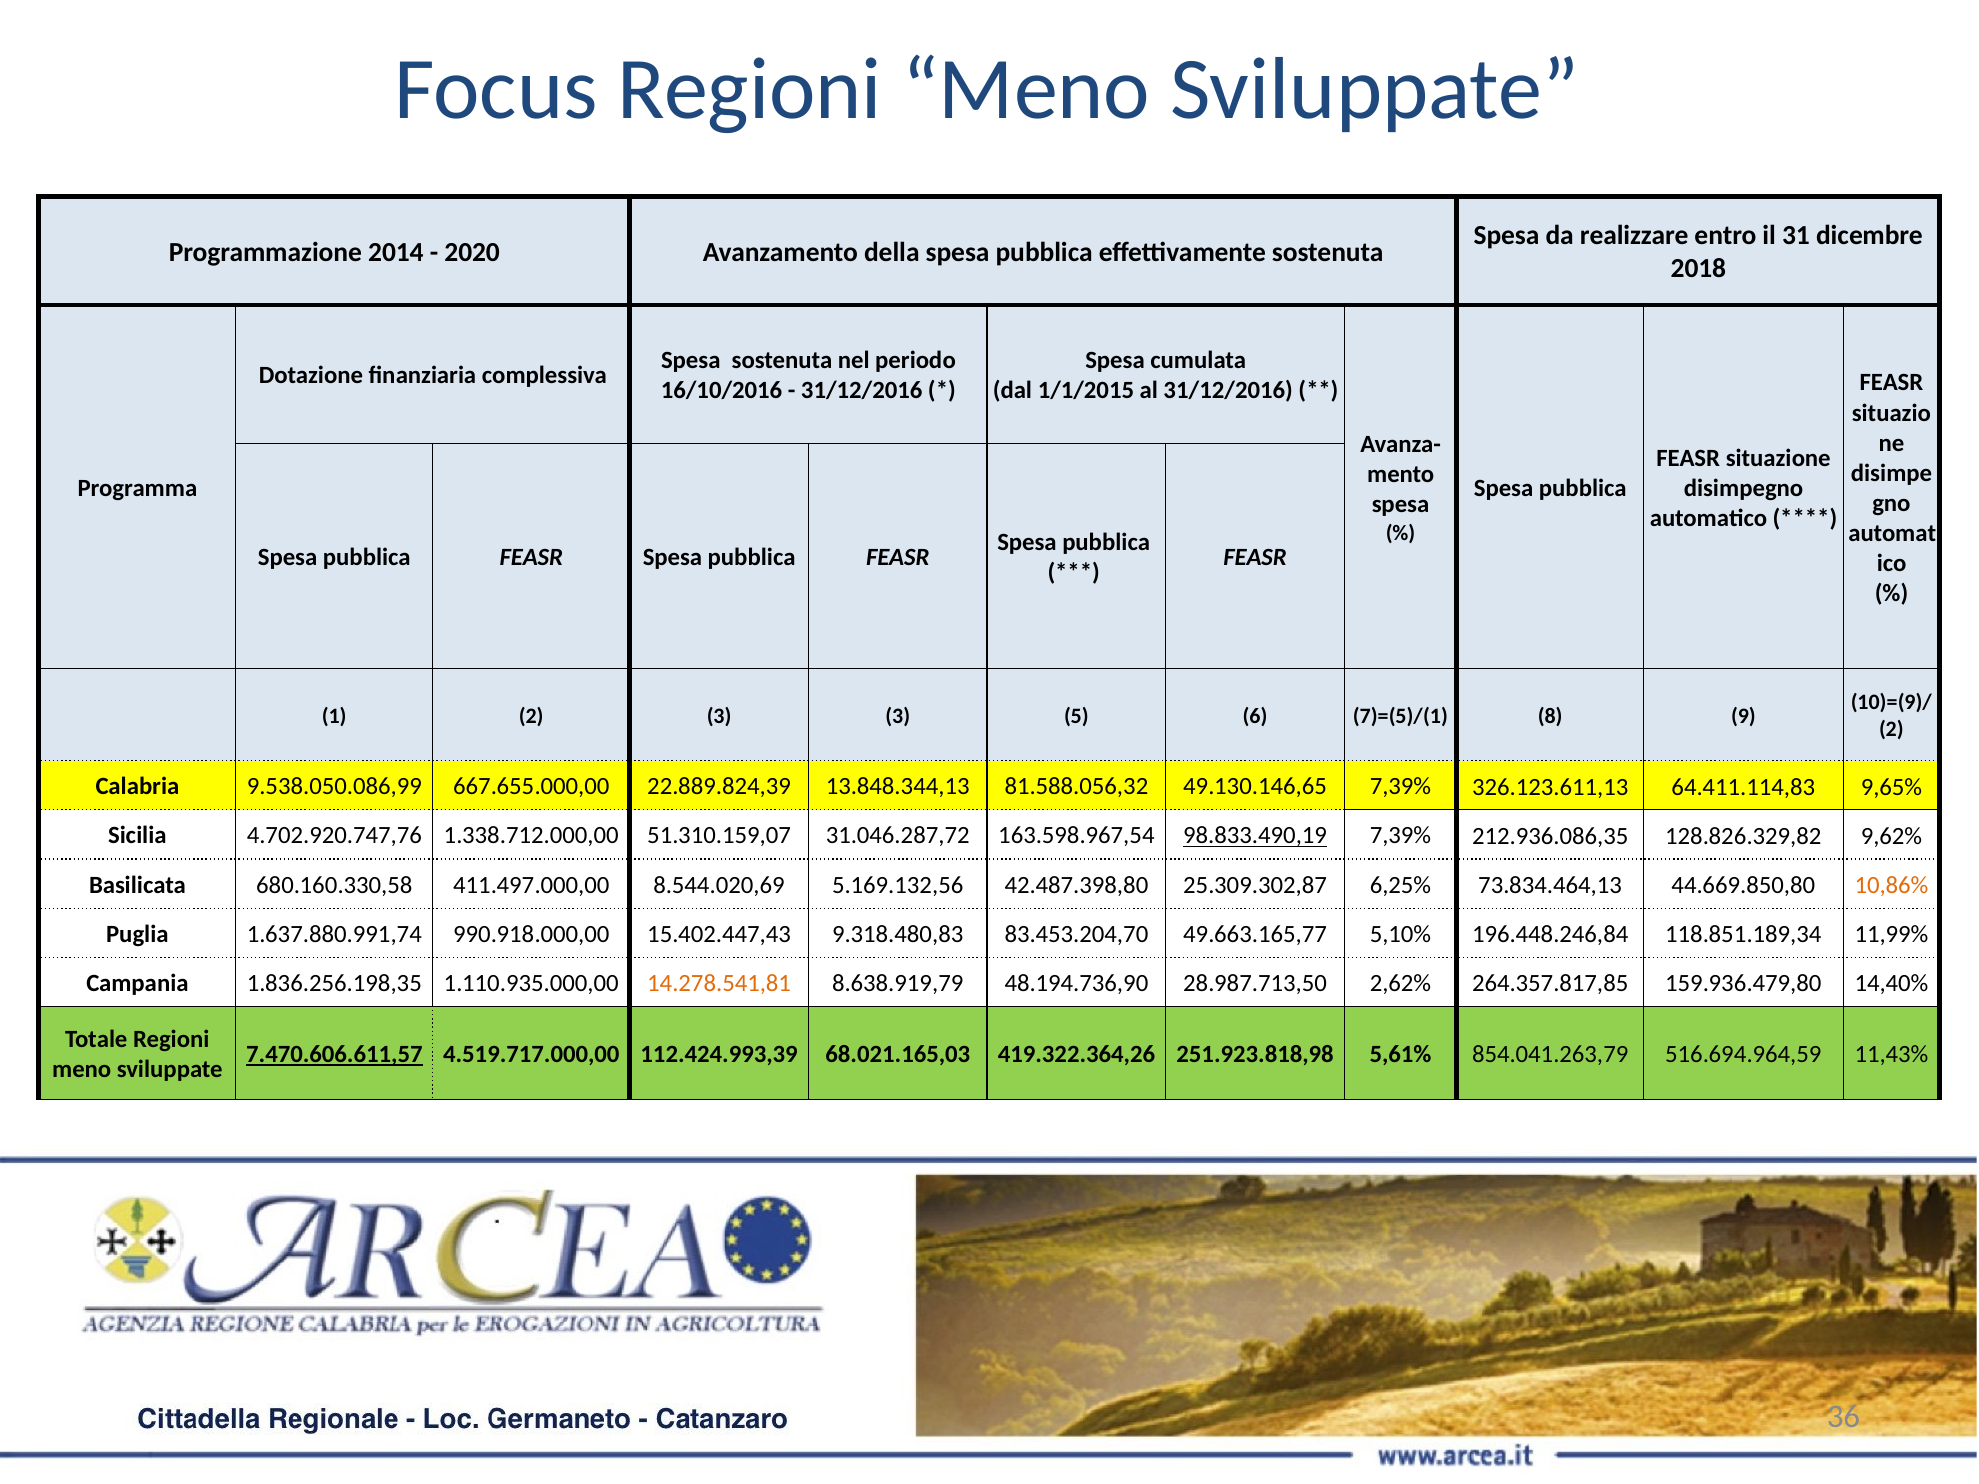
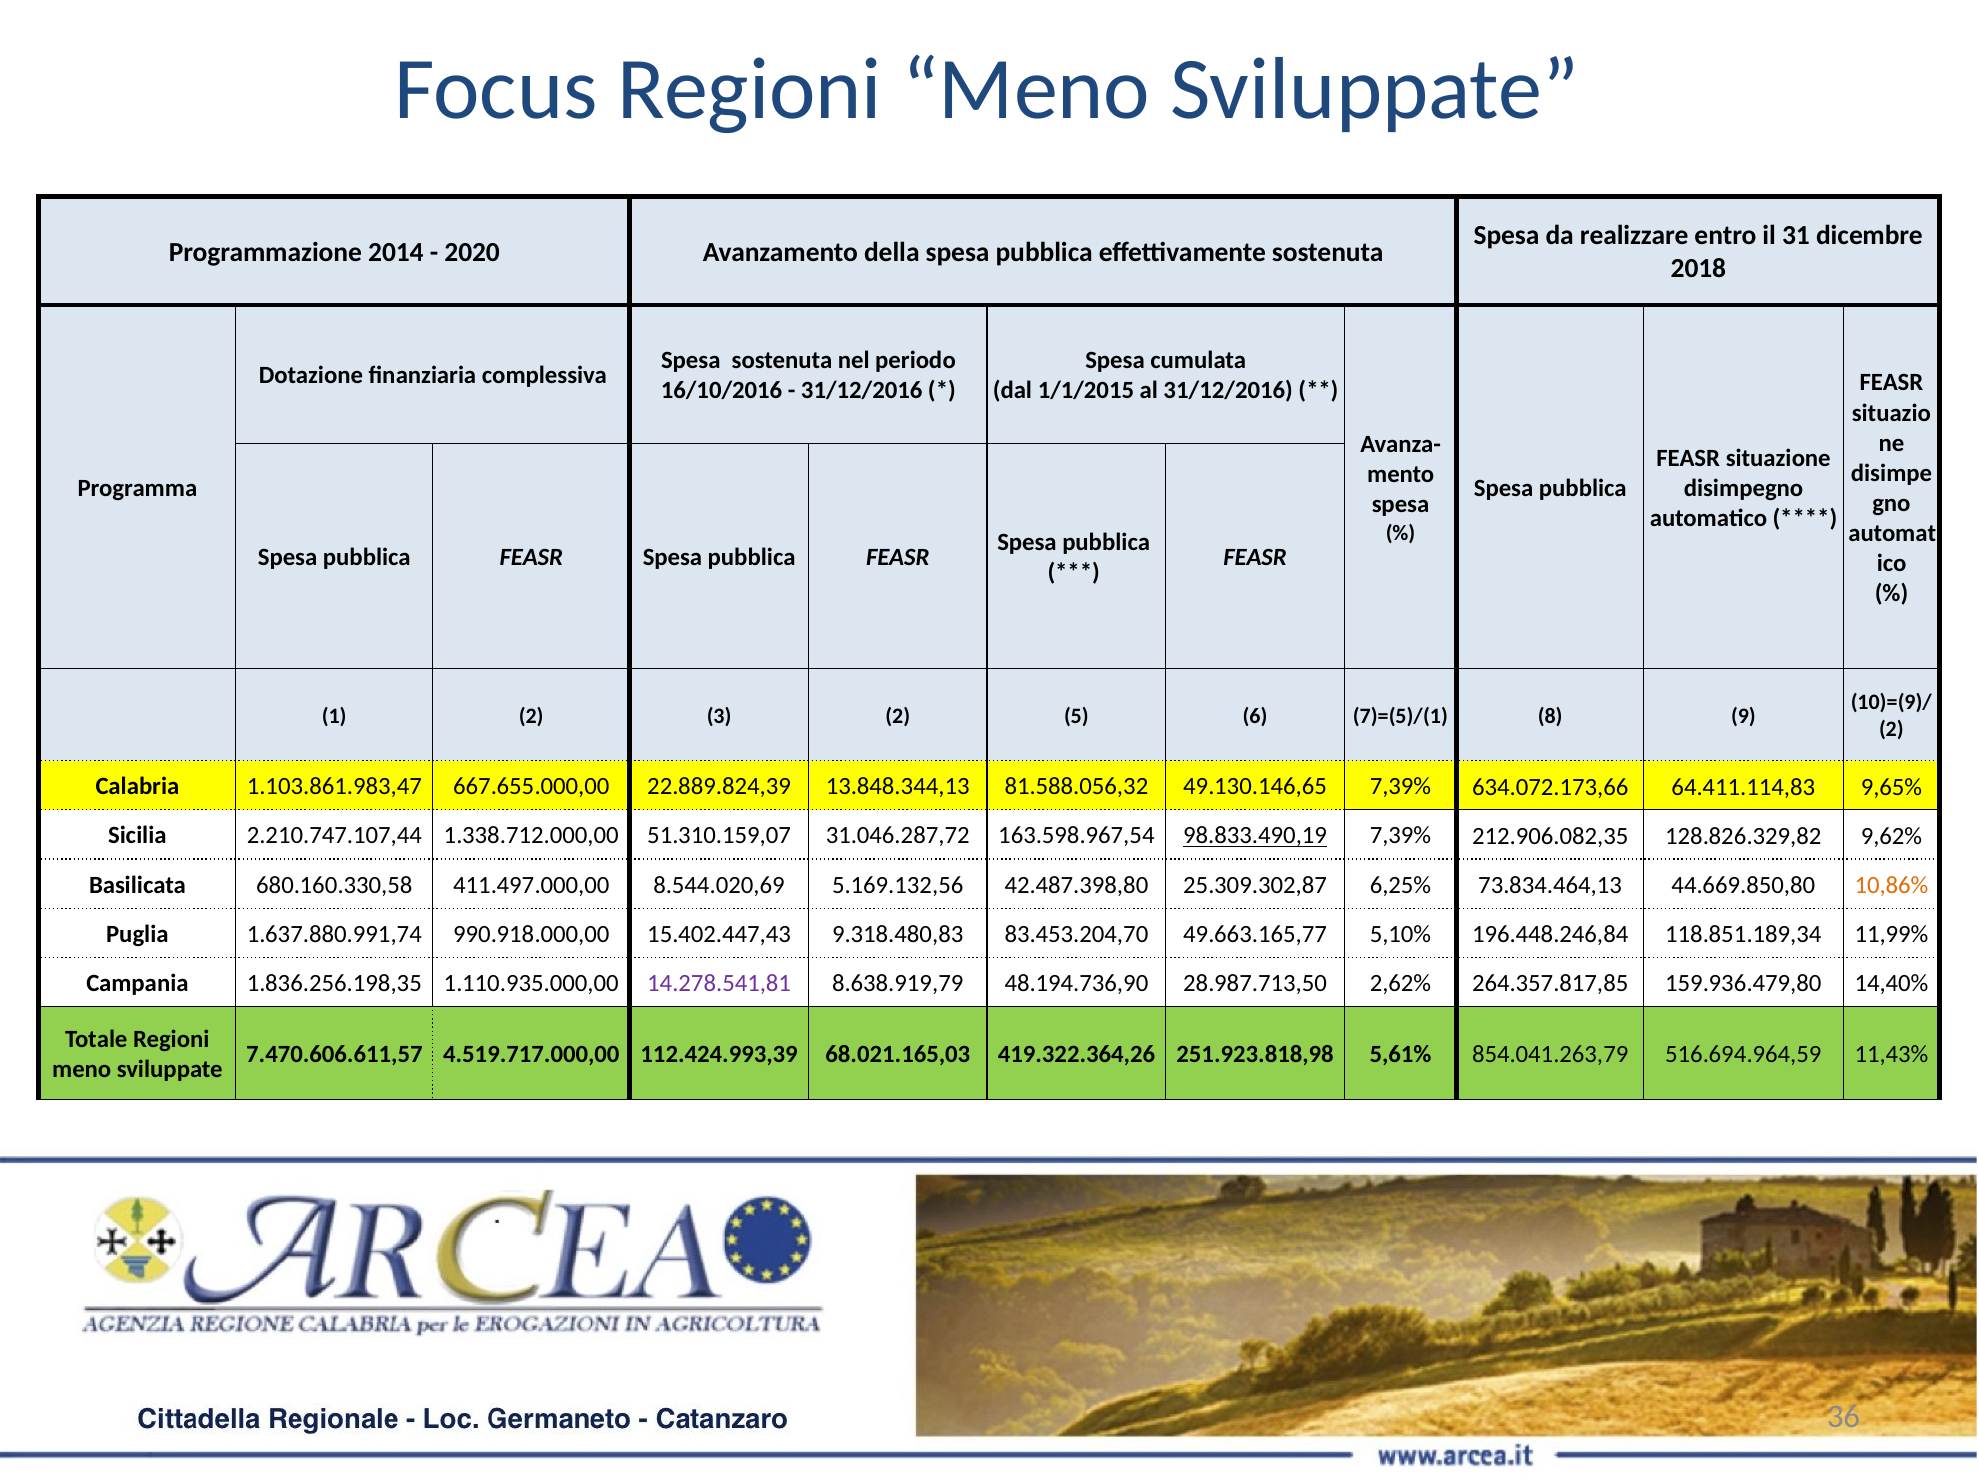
3 3: 3 -> 2 (898, 716)
9.538.050.086,99: 9.538.050.086,99 -> 1.103.861.983,47 (334, 787)
326.123.611,13: 326.123.611,13 -> 634.072.173,66 (1550, 787)
4.702.920.747,76: 4.702.920.747,76 -> 2.210.747.107,44 (334, 836)
212.936.086,35: 212.936.086,35 -> 212.906.082,35 (1550, 836)
14.278.541,81 colour: orange -> purple (719, 983)
7.470.606.611,57 underline: present -> none (334, 1055)
